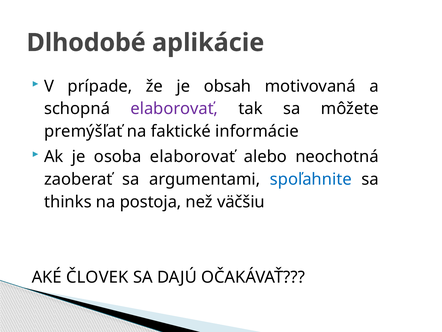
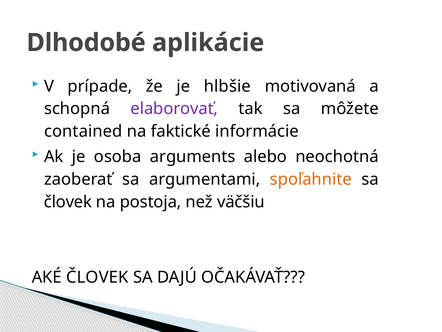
obsah: obsah -> hlbšie (227, 86)
premýšľať: premýšľať -> contained (83, 131)
osoba elaborovať: elaborovať -> arguments (193, 156)
spoľahnite colour: blue -> orange (311, 179)
thinks: thinks -> človek (68, 202)
